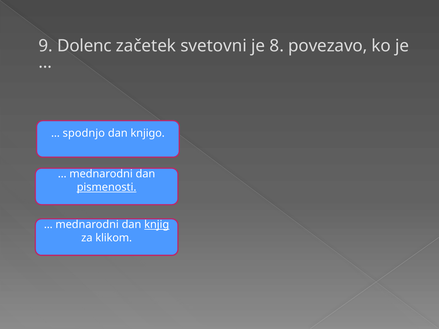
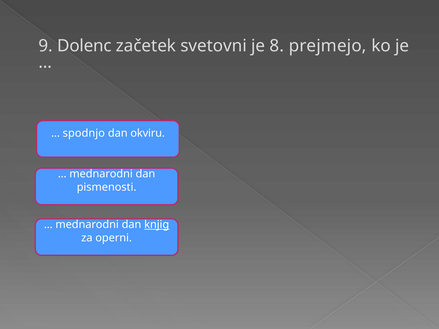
povezavo: povezavo -> prejmejo (328, 46)
knjigo: knjigo -> okviru (148, 133)
pismenosti underline: present -> none (107, 187)
klikom: klikom -> operni (114, 238)
